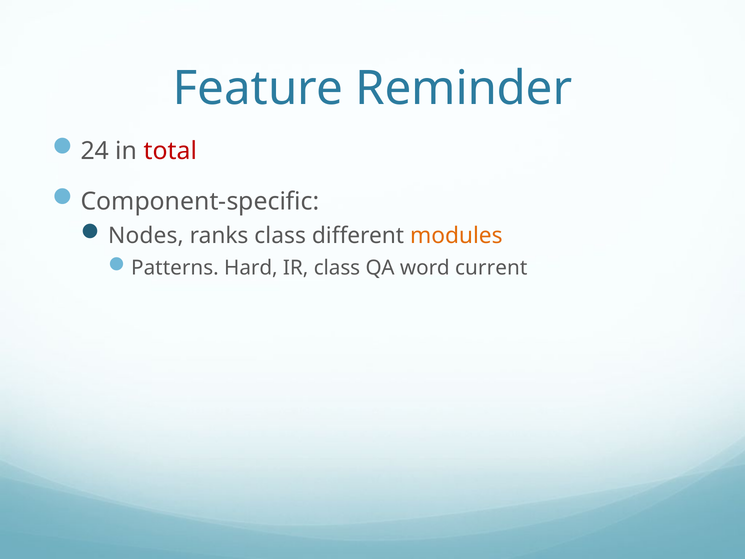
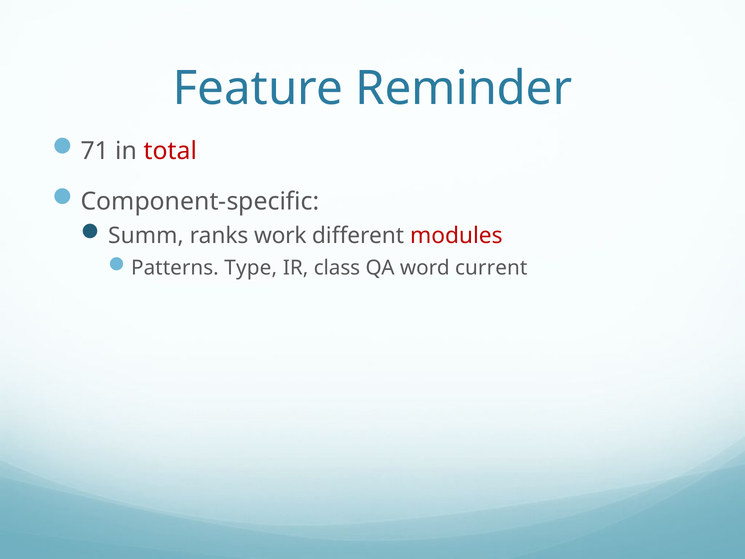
24: 24 -> 71 (95, 151)
Nodes: Nodes -> Summ (146, 236)
ranks class: class -> work (280, 236)
modules colour: orange -> red (456, 236)
Hard: Hard -> Type (251, 268)
